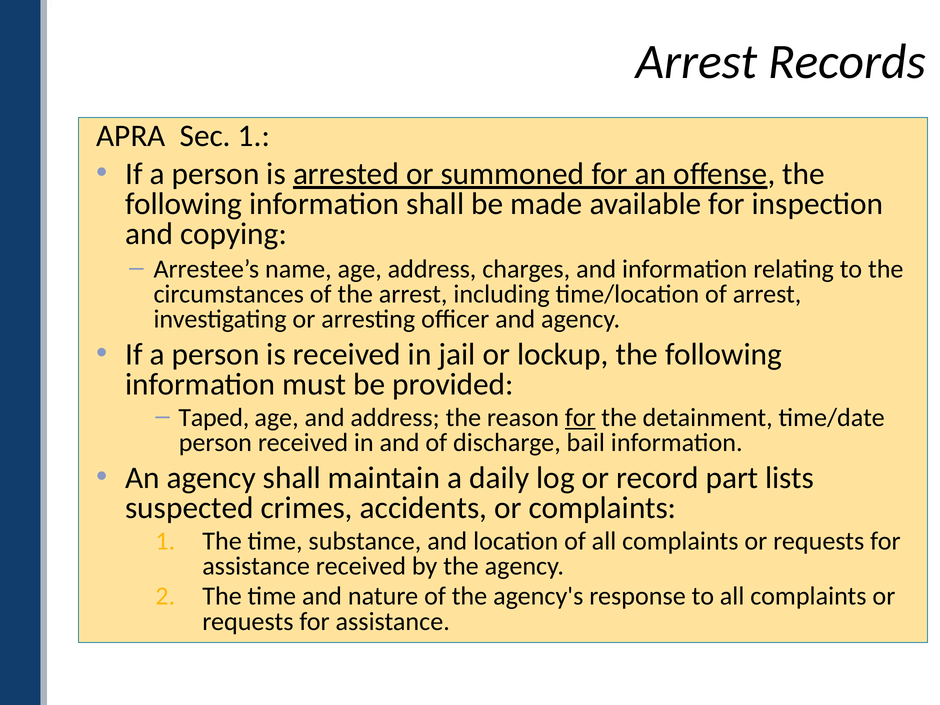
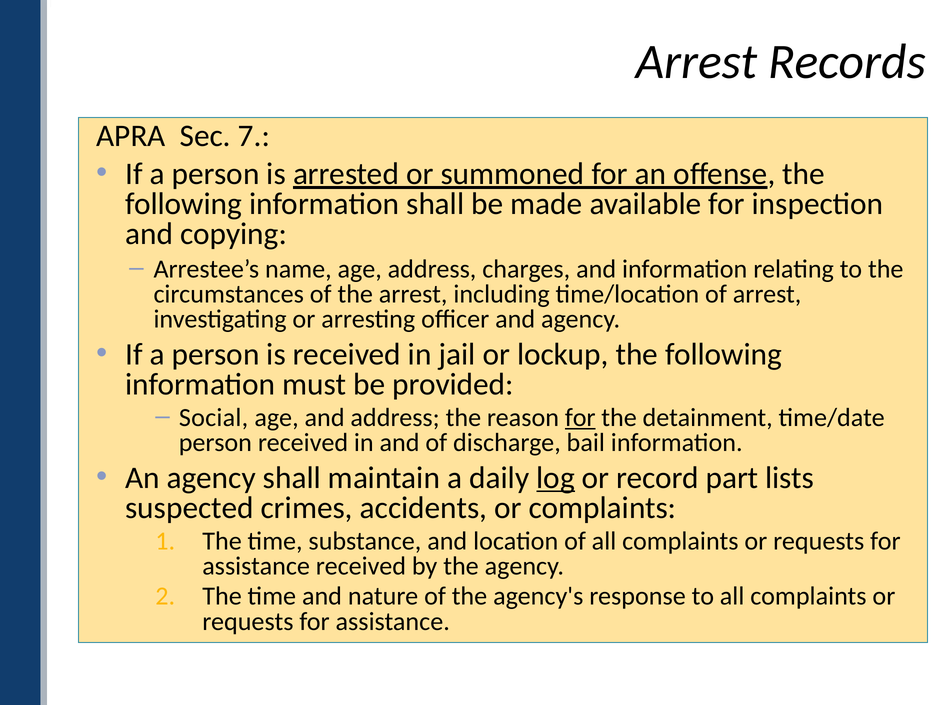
Sec 1: 1 -> 7 (254, 136)
Taped: Taped -> Social (214, 418)
log underline: none -> present (556, 478)
